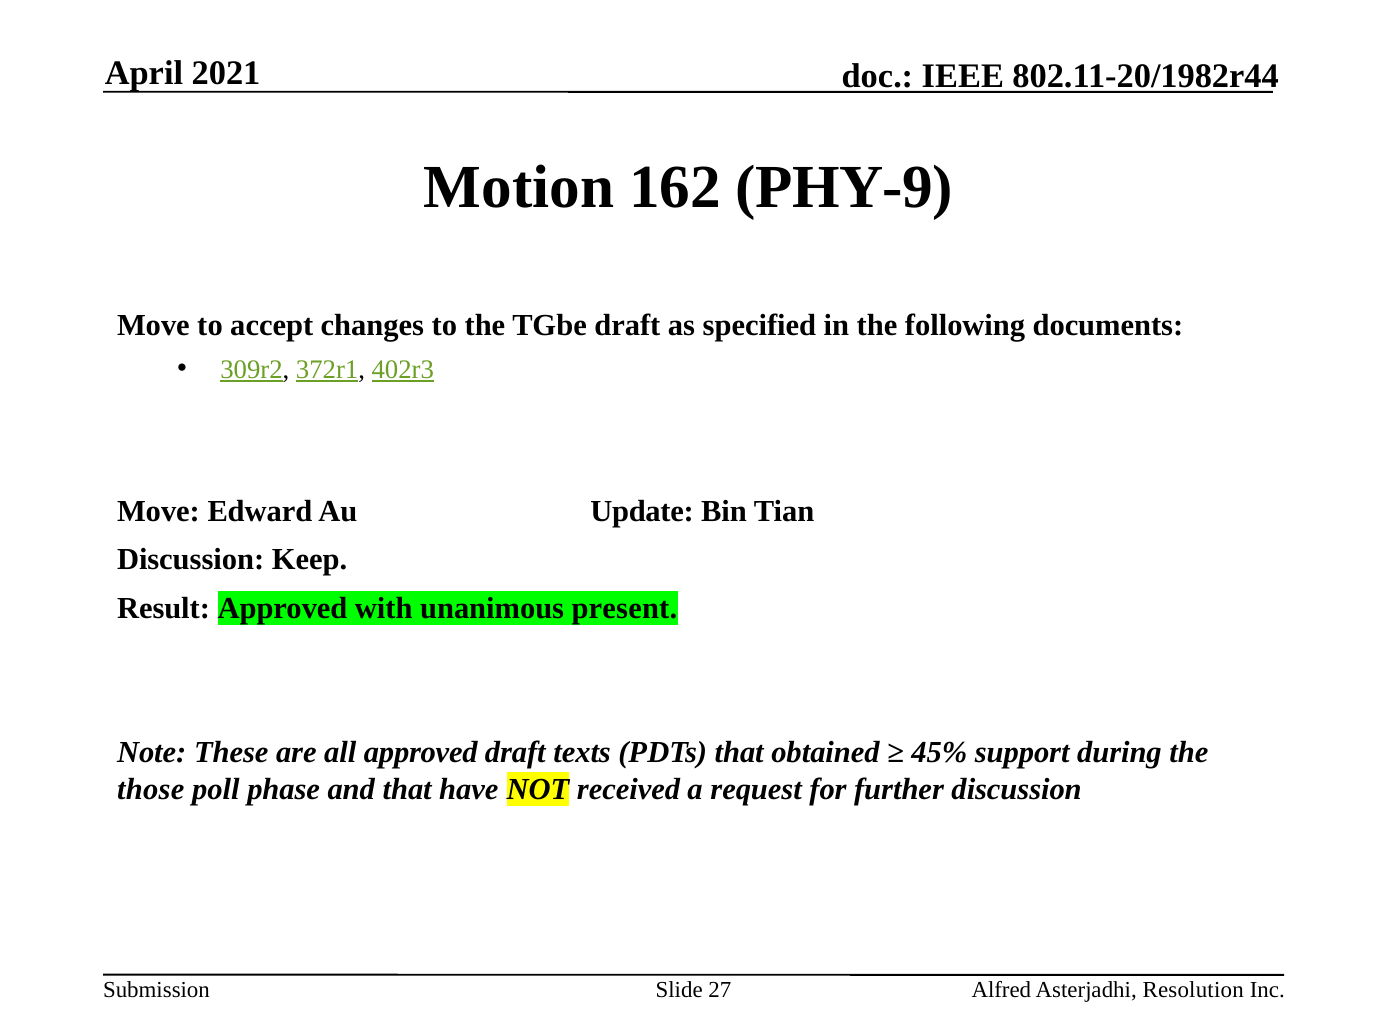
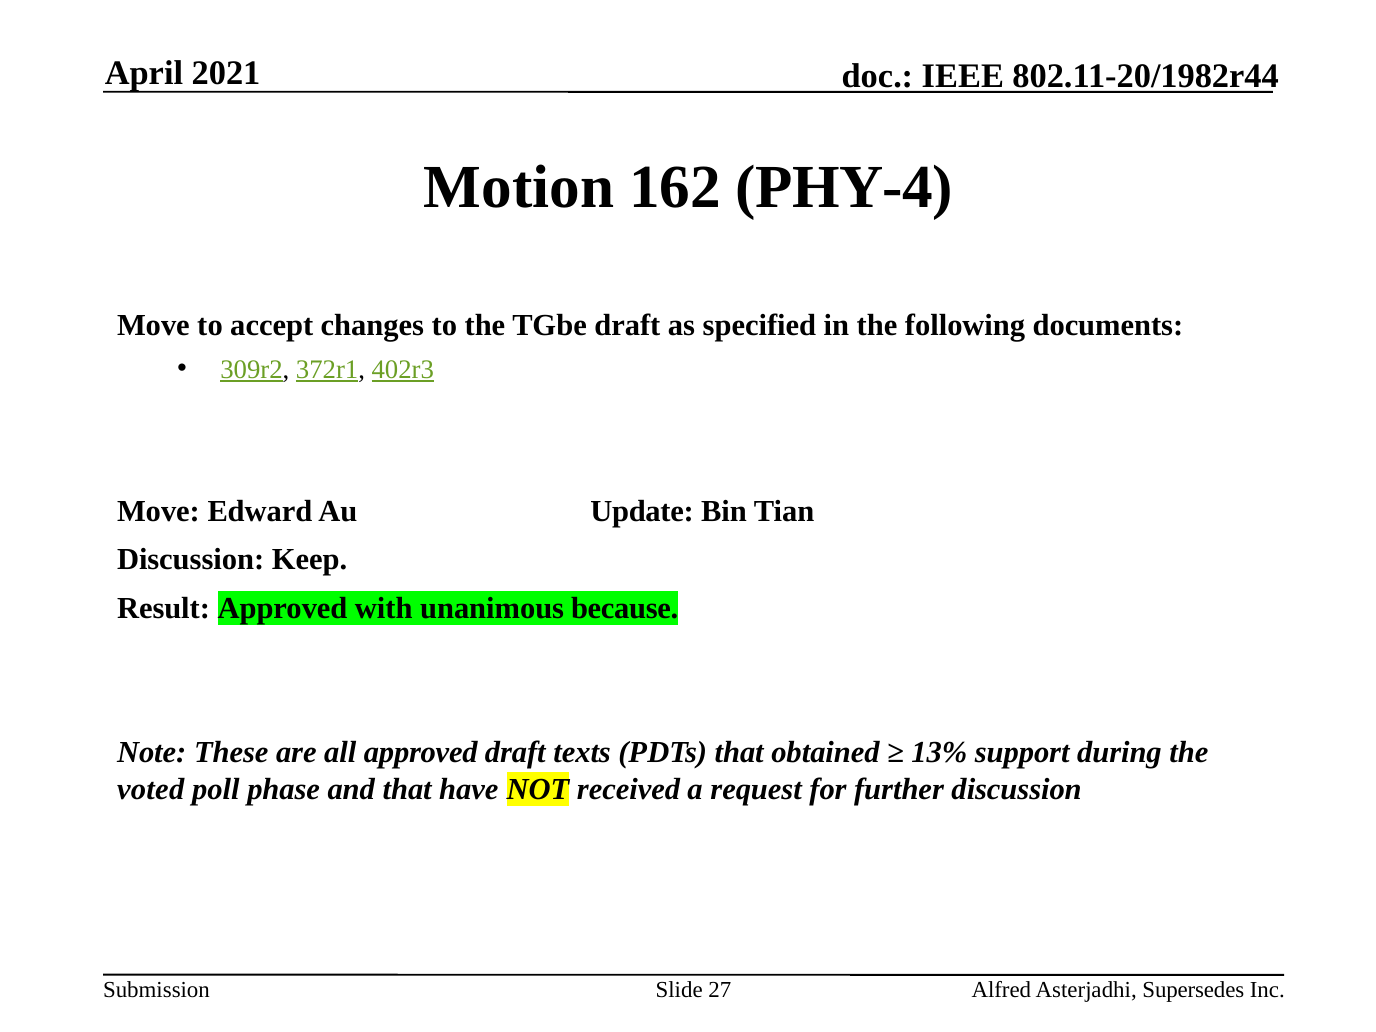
PHY-9: PHY-9 -> PHY-4 (844, 188)
present: present -> because (625, 608)
45%: 45% -> 13% (939, 752)
those: those -> voted (151, 789)
Resolution: Resolution -> Supersedes (1193, 990)
